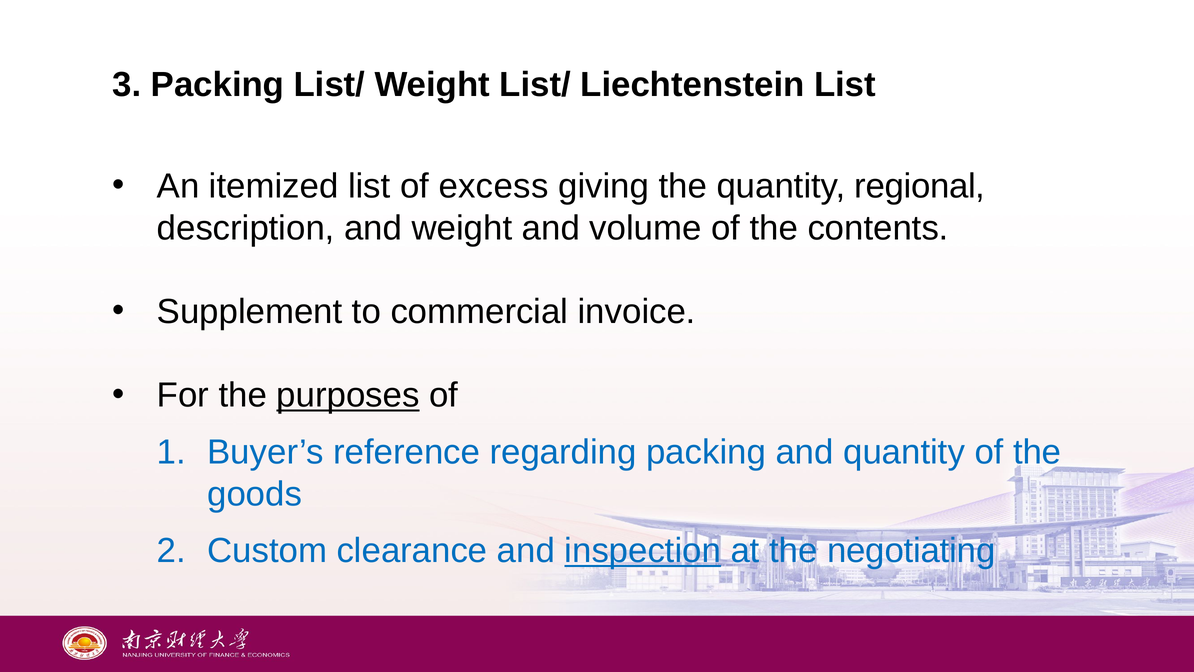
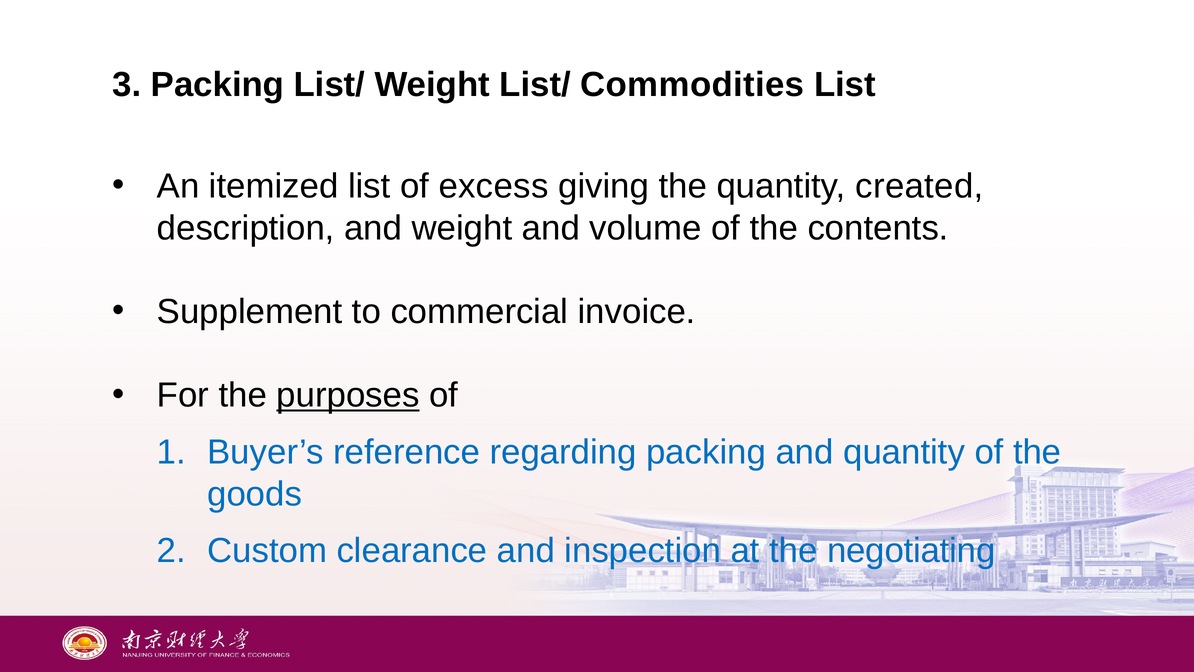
Liechtenstein: Liechtenstein -> Commodities (692, 85)
regional: regional -> created (919, 186)
inspection underline: present -> none (643, 551)
